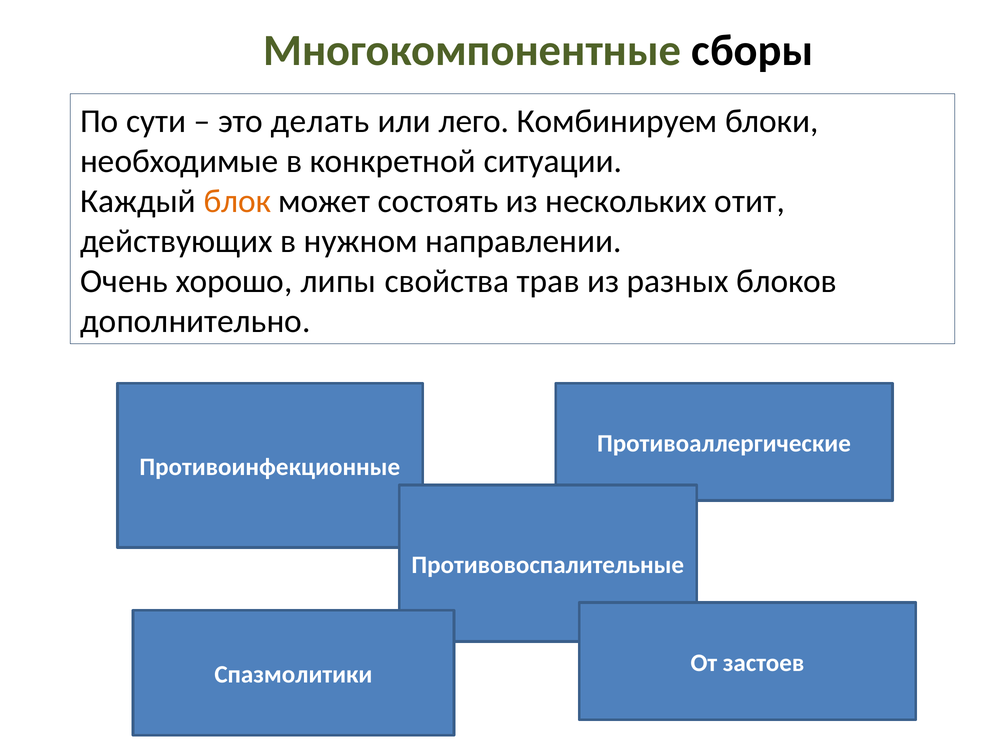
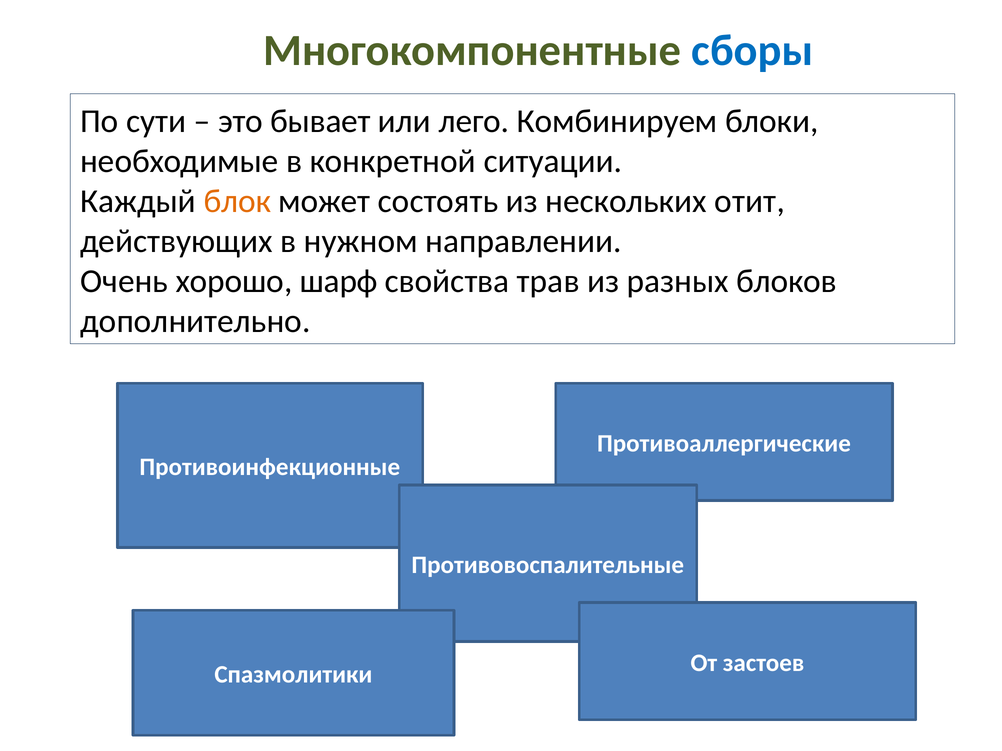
сборы colour: black -> blue (752, 50)
делать: делать -> бывает (320, 121)
липы: липы -> шарф (339, 282)
